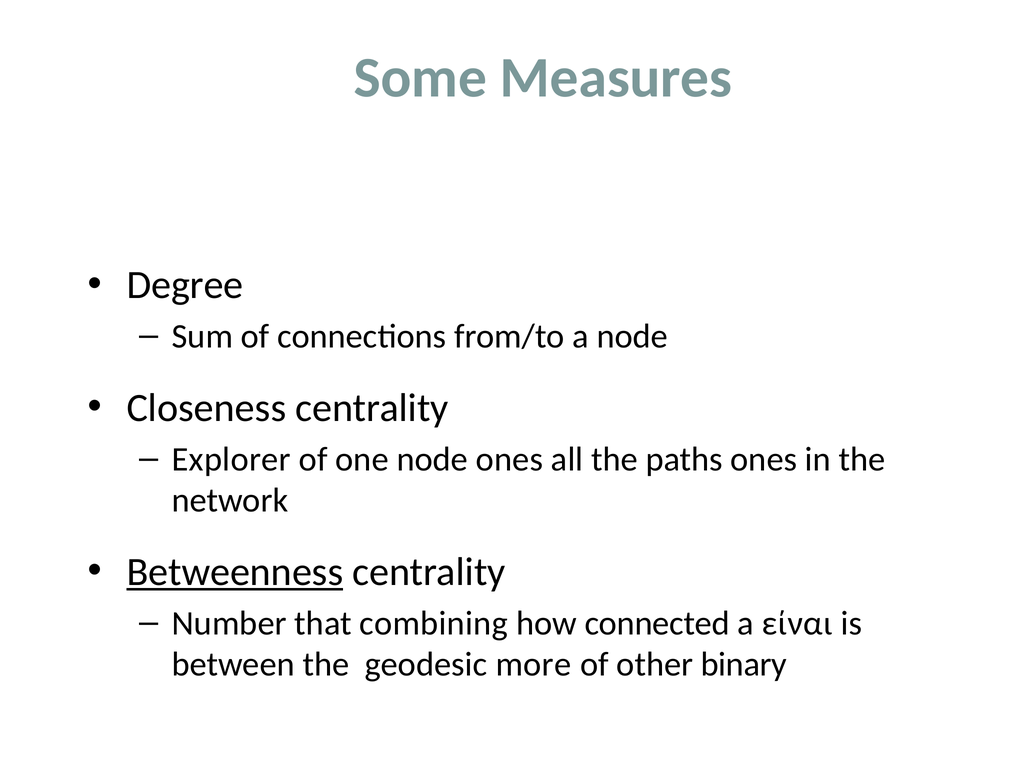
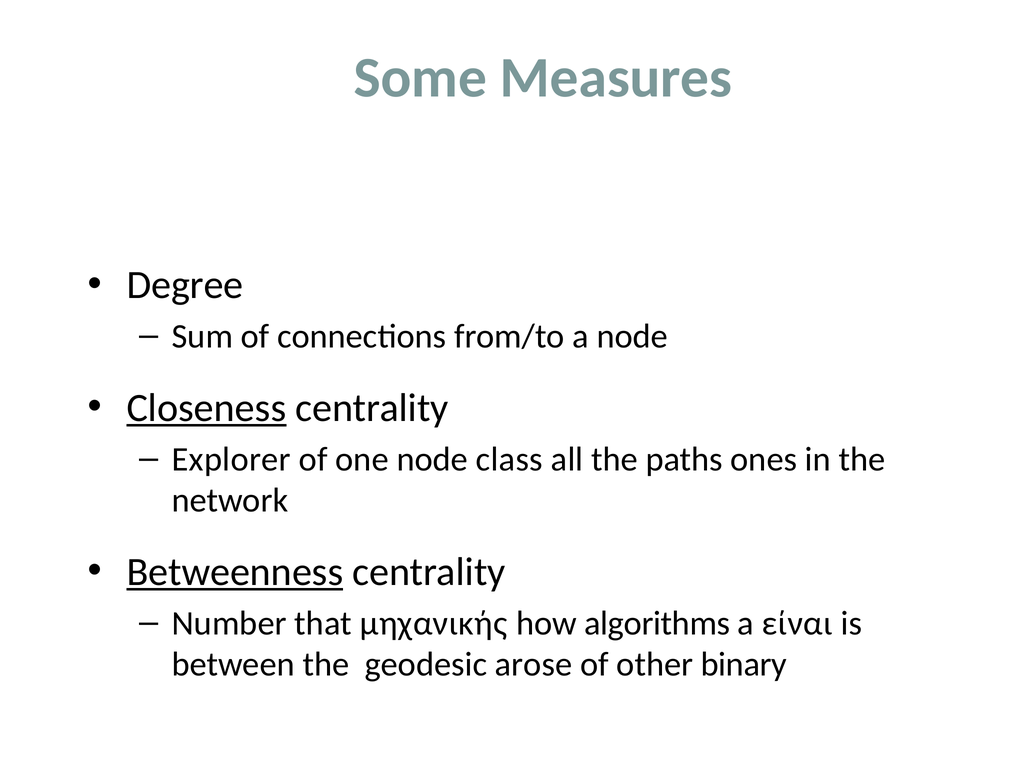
Closeness underline: none -> present (206, 408)
node ones: ones -> class (509, 459)
combining: combining -> μηχανικής (434, 623)
connected: connected -> algorithms (657, 623)
more: more -> arose (534, 664)
